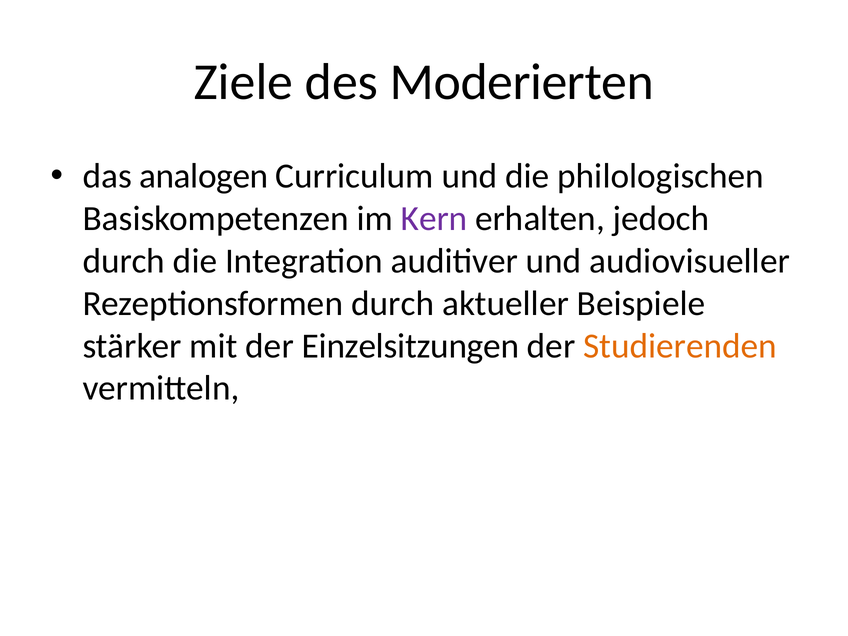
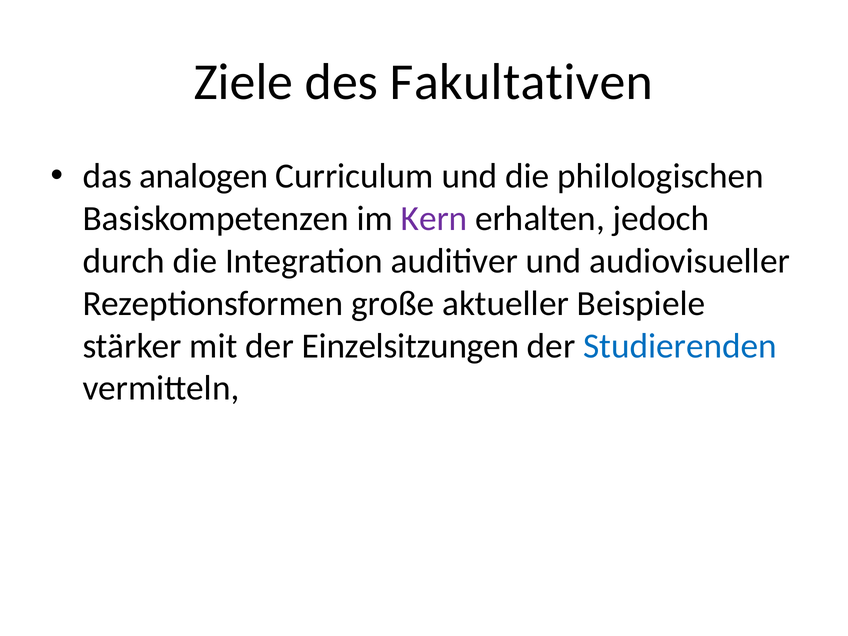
Moderierten: Moderierten -> Fakultativen (521, 82)
Rezeptionsformen durch: durch -> große (393, 304)
Studierenden colour: orange -> blue (680, 346)
